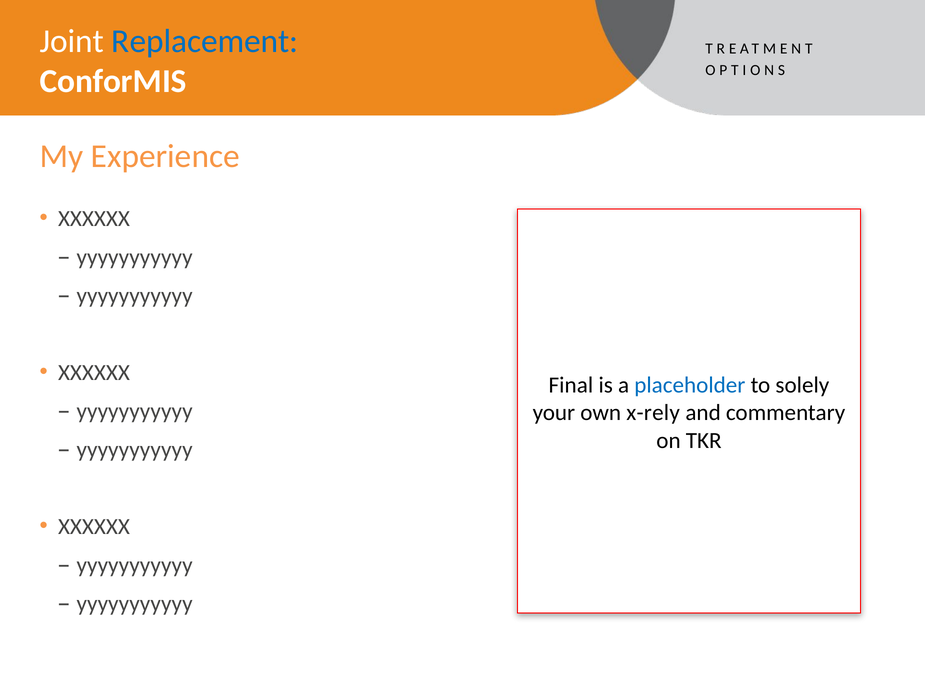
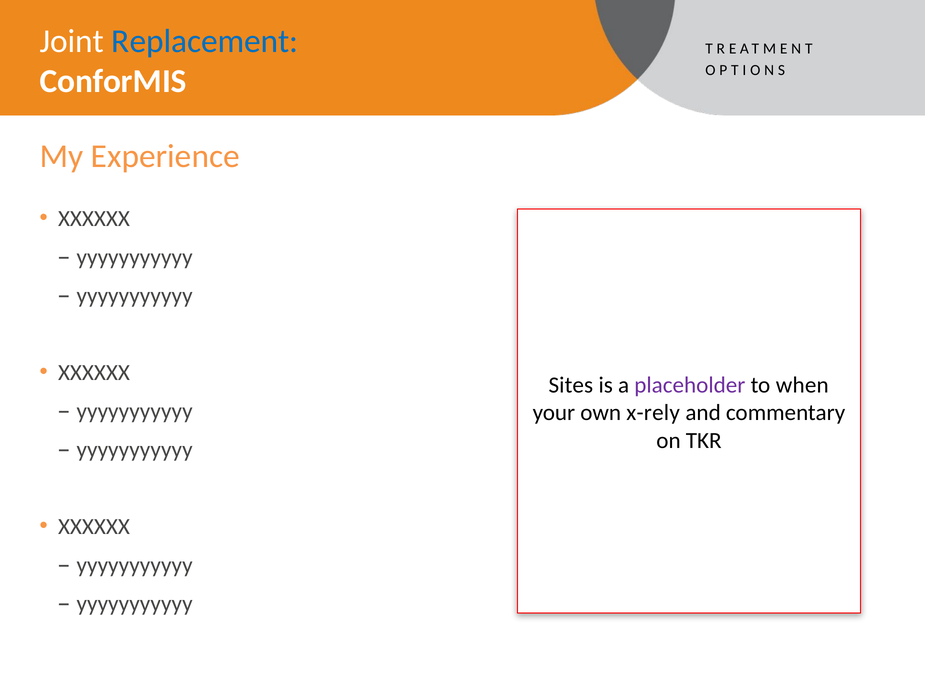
Final: Final -> Sites (571, 385)
placeholder colour: blue -> purple (690, 385)
solely: solely -> when (802, 385)
